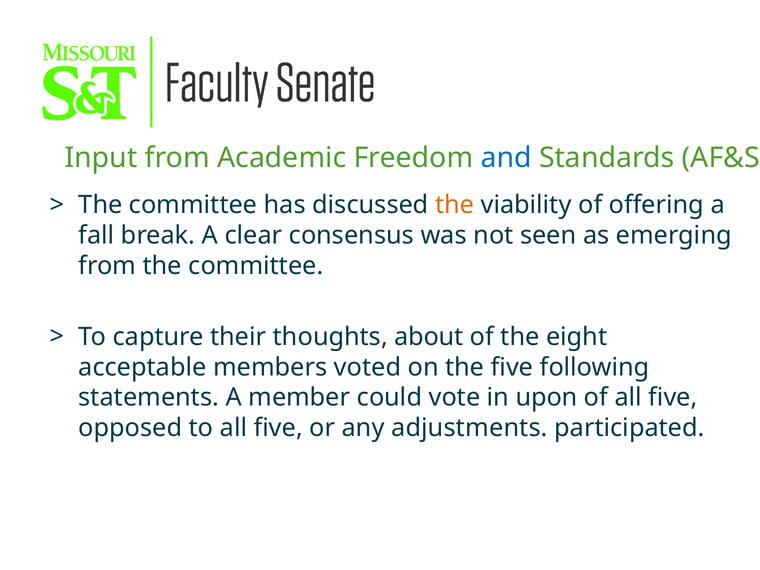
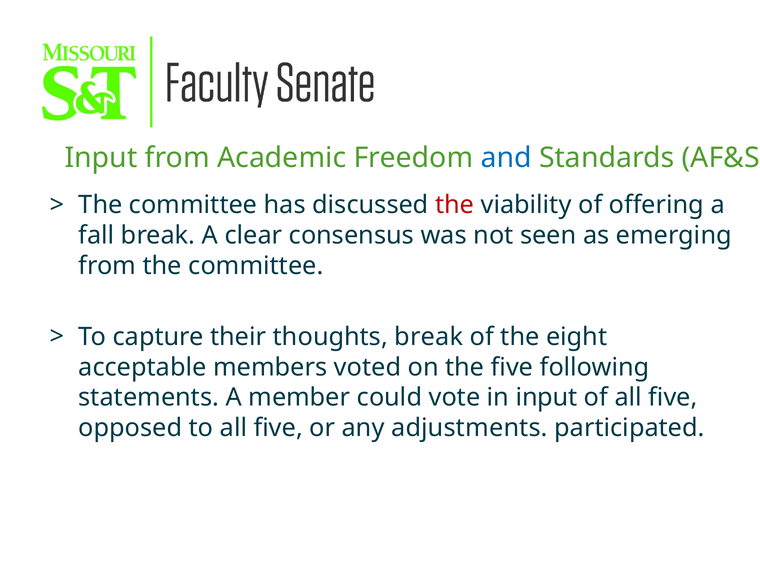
the colour: orange -> red (455, 205)
thoughts about: about -> break (429, 337)
in upon: upon -> input (547, 398)
